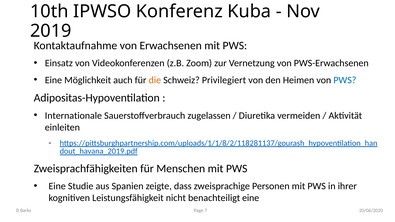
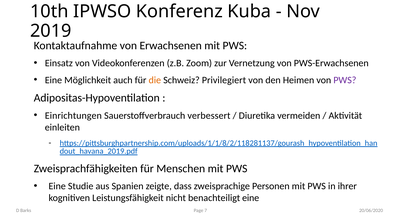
PWS colour: blue -> purple (345, 80)
Internationale: Internationale -> Einrichtungen (73, 116)
zugelassen: zugelassen -> verbessert (209, 116)
